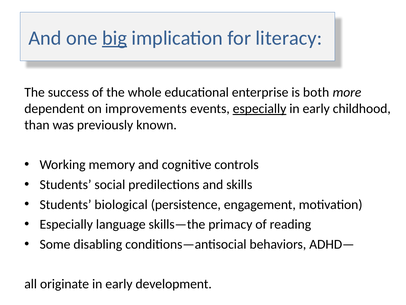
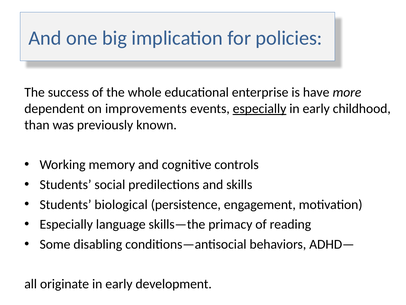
big underline: present -> none (114, 38)
literacy: literacy -> policies (289, 38)
both: both -> have (316, 92)
